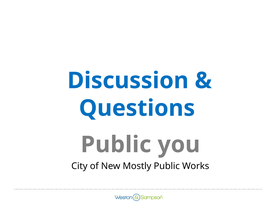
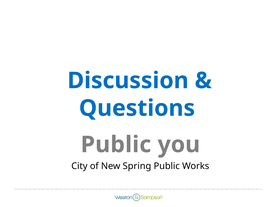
Mostly: Mostly -> Spring (137, 166)
